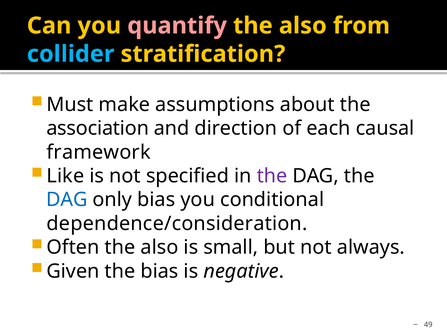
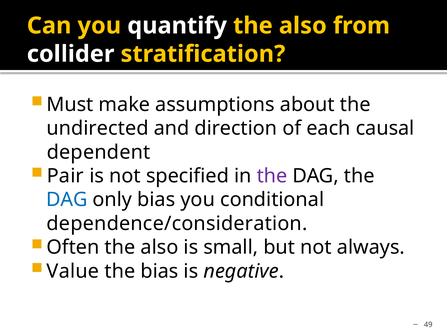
quantify colour: pink -> white (177, 26)
collider colour: light blue -> white (71, 54)
association: association -> undirected (98, 128)
framework: framework -> dependent (99, 152)
Like: Like -> Pair (65, 176)
Given: Given -> Value (73, 271)
